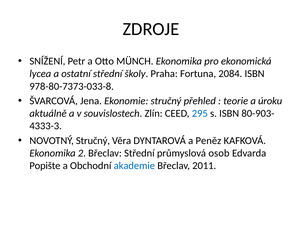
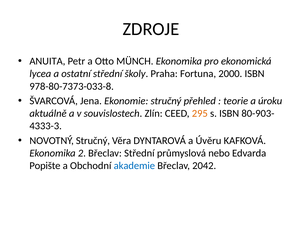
SNÍŽENÍ: SNÍŽENÍ -> ANUITA (47, 61)
2084: 2084 -> 2000 (230, 74)
295 colour: blue -> orange (200, 114)
Peněz: Peněz -> Úvěru (208, 141)
osob: osob -> nebo (219, 154)
2011: 2011 -> 2042 (204, 166)
